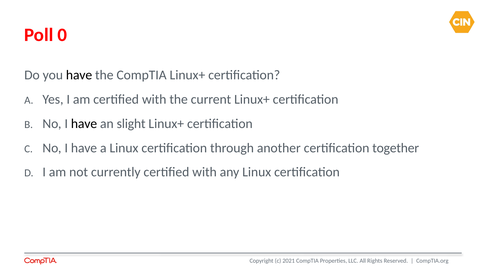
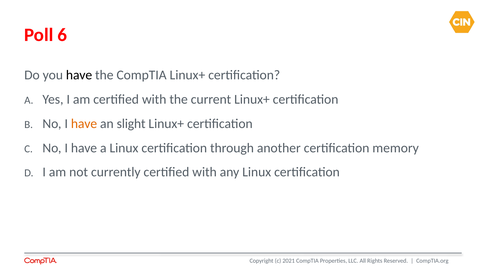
0: 0 -> 6 (62, 35)
have colour: black -> orange (84, 124)
together: together -> memory (396, 148)
